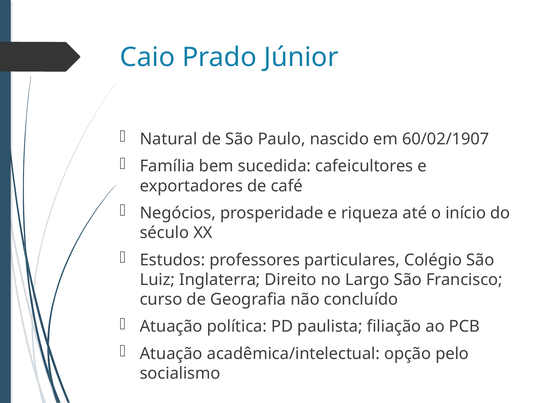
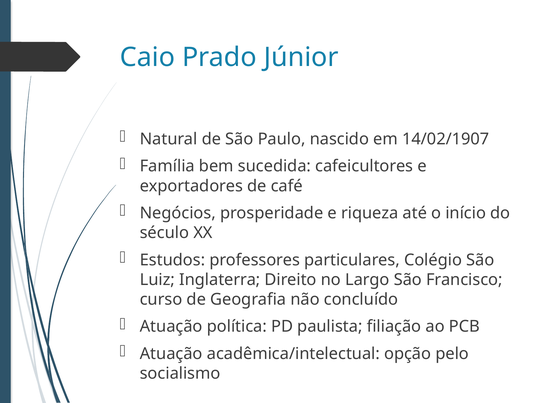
60/02/1907: 60/02/1907 -> 14/02/1907 (446, 139)
